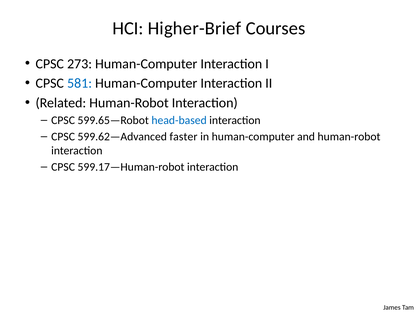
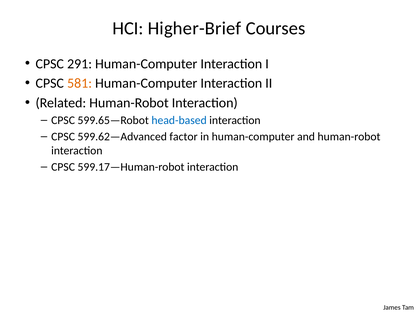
273: 273 -> 291 (80, 64)
581 colour: blue -> orange (80, 83)
faster: faster -> factor (184, 136)
